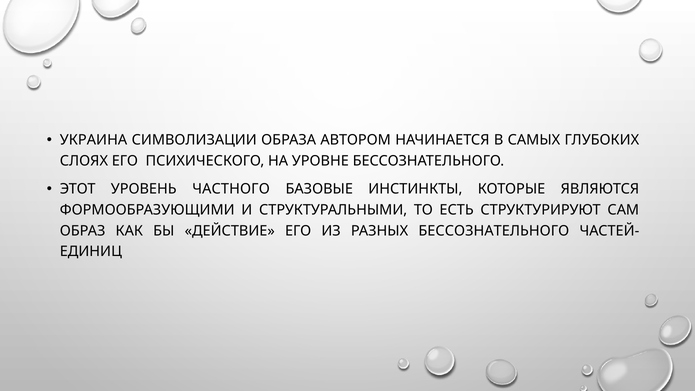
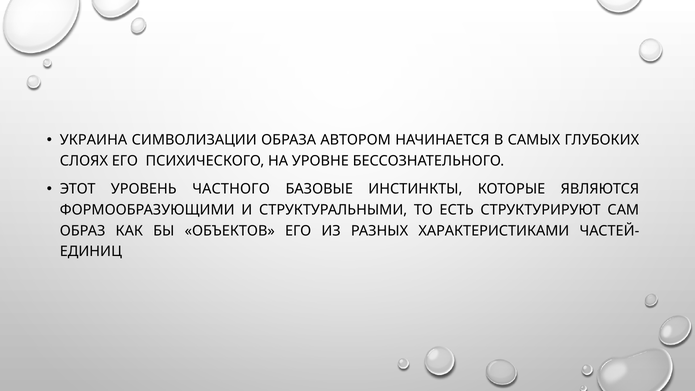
ДЕЙСТВИЕ: ДЕЙСТВИЕ -> ОБЪЕКТОВ (230, 231)
РАЗНЫХ БЕССОЗНАТЕЛЬНОГО: БЕССОЗНАТЕЛЬНОГО -> ХАРАКТЕРИСТИКАМИ (494, 231)
